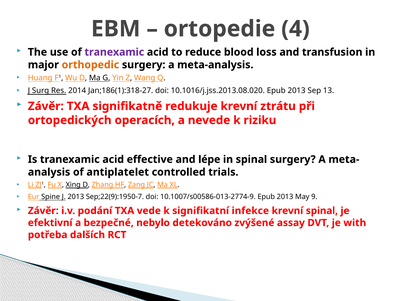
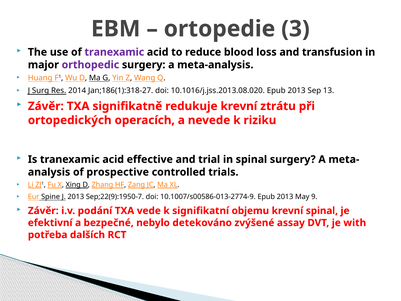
4: 4 -> 3 (295, 29)
orthopedic colour: orange -> purple (90, 65)
lépe: lépe -> trial (209, 159)
antiplatelet: antiplatelet -> prospective (118, 172)
infekce: infekce -> objemu (250, 211)
